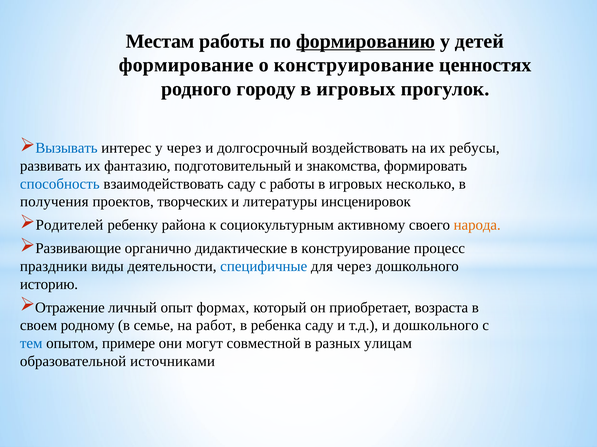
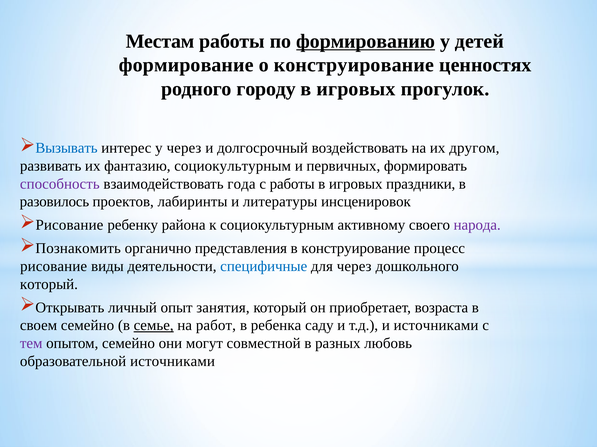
ребусы: ребусы -> другом (474, 148)
фантазию подготовительный: подготовительный -> социокультурным (233, 166)
знакомства: знакомства -> первичных (343, 166)
способность colour: blue -> purple (60, 184)
взаимодействовать саду: саду -> года (241, 184)
несколько: несколько -> праздники (421, 184)
получения: получения -> разовилось (54, 202)
творческих: творческих -> лабиринты (193, 202)
Родителей: Родителей -> Рисование (69, 225)
народа colour: orange -> purple (477, 225)
Развивающие: Развивающие -> Познакомить (78, 249)
дидактические: дидактические -> представления (241, 249)
праздники: праздники -> рисование (54, 267)
историю: историю -> который (49, 285)
Отражение: Отражение -> Открывать (70, 308)
формах: формах -> занятия (223, 308)
своем родному: родному -> семейно (88, 326)
семье underline: none -> present (154, 326)
и дошкольного: дошкольного -> источниками (436, 326)
тем colour: blue -> purple (31, 344)
опытом примере: примере -> семейно (129, 344)
улицам: улицам -> любовь (388, 344)
